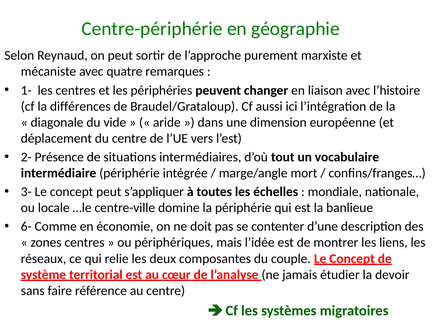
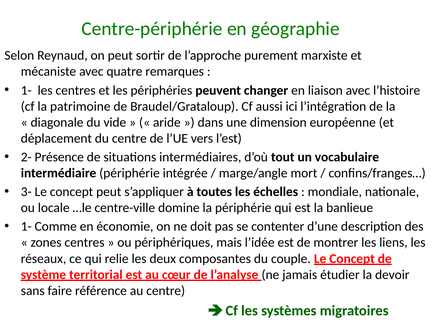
différences: différences -> patrimoine (80, 106)
6-: 6- -> 1- (26, 227)
